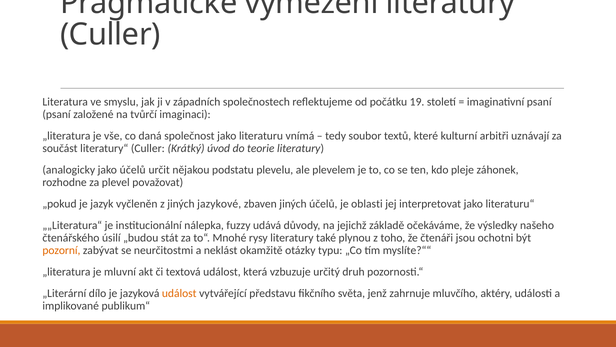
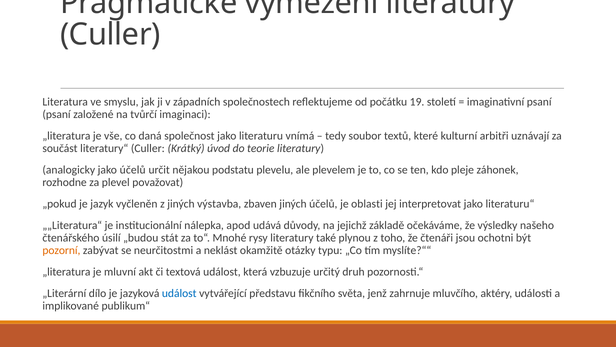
jazykové: jazykové -> výstavba (219, 204)
fuzzy: fuzzy -> apod (238, 225)
událost colour: orange -> blue (179, 293)
